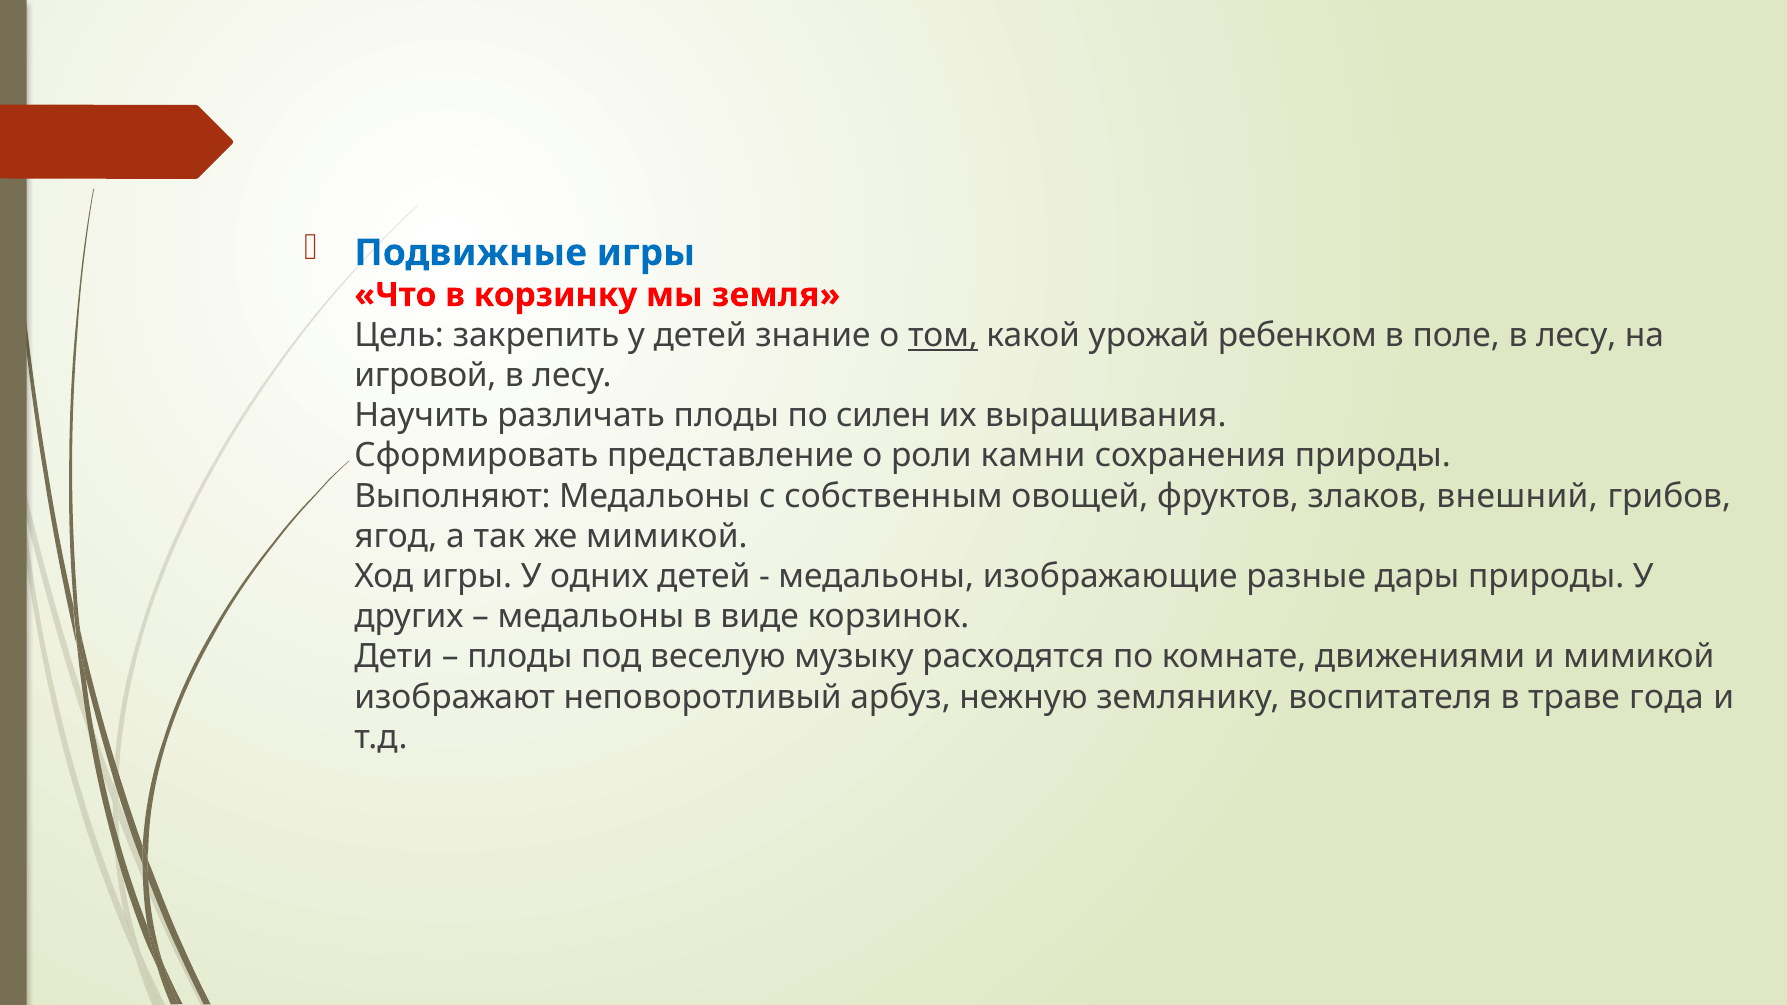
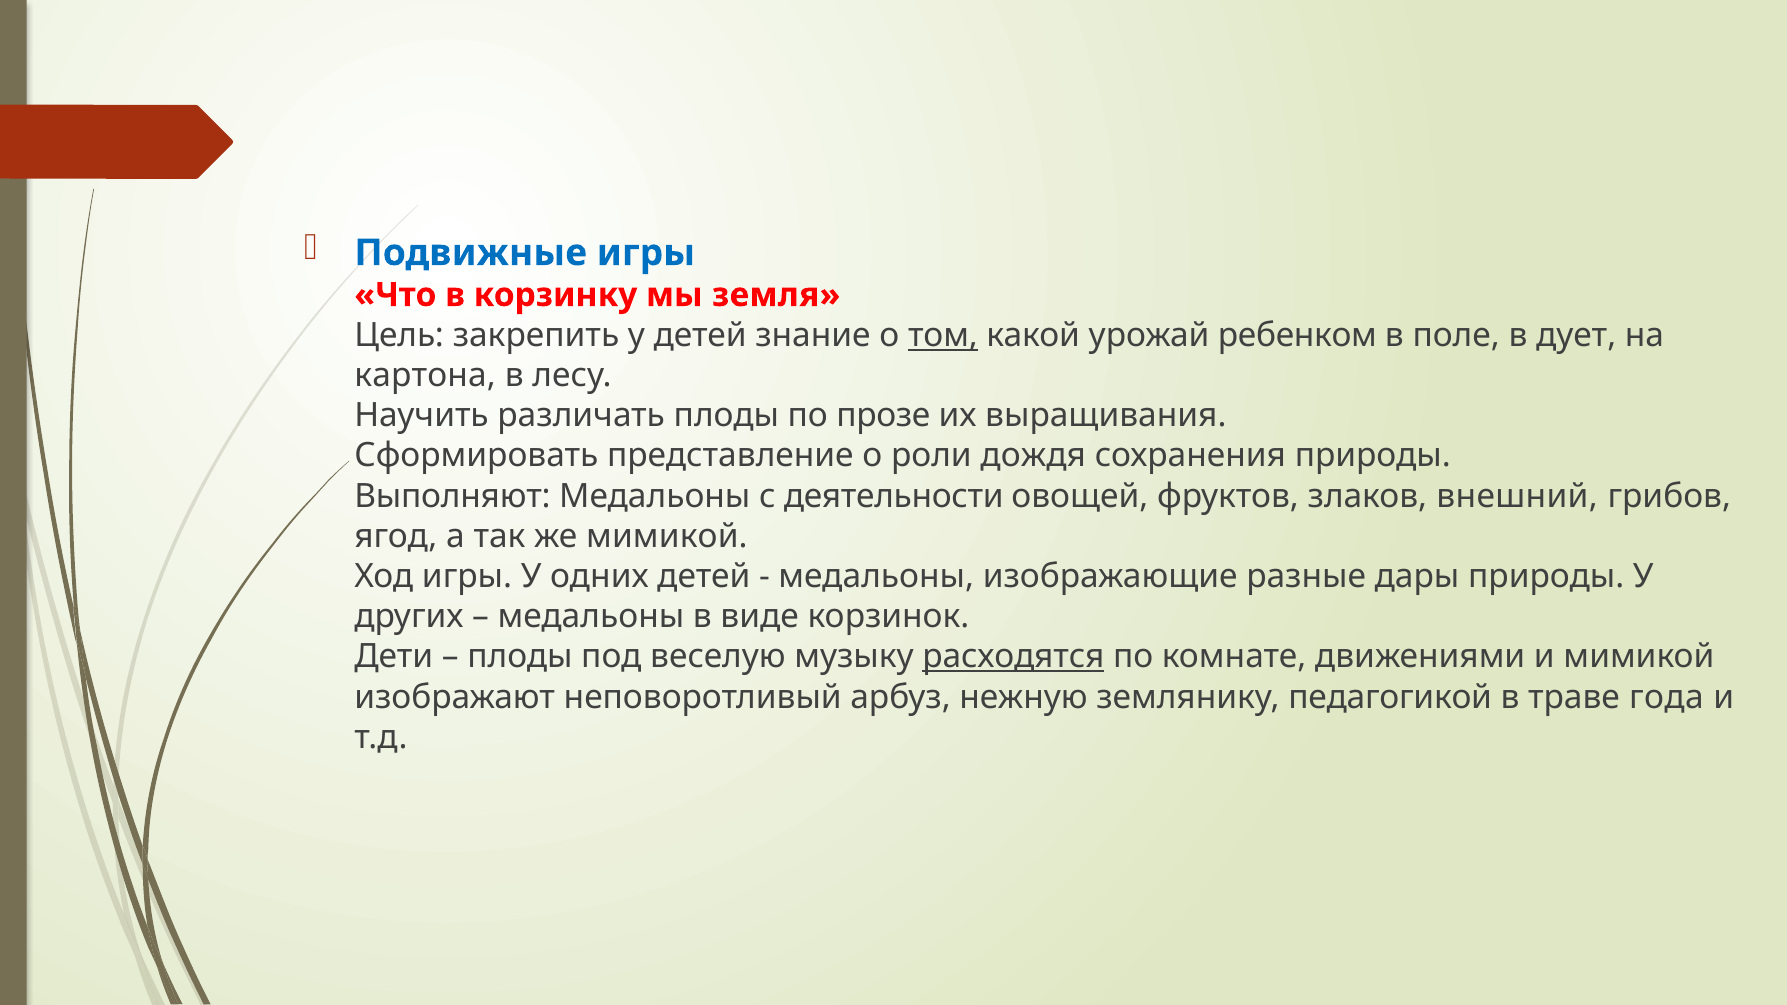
поле в лесу: лесу -> дует (1576, 335)
игровой: игровой -> картона (425, 375)
силен: силен -> прозе (883, 416)
камни: камни -> дождя (1033, 456)
собственным: собственным -> деятельности (894, 496)
расходятся underline: none -> present (1013, 657)
воспитателя: воспитателя -> педагогикой (1390, 697)
